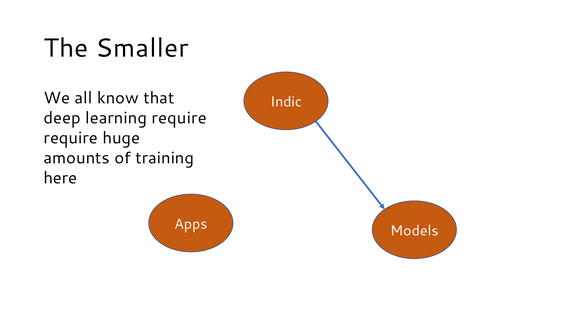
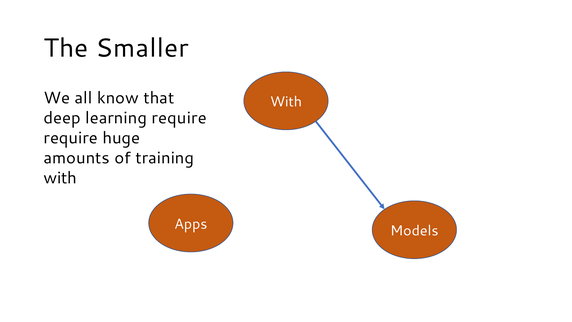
Indic: Indic -> With (286, 102)
here: here -> with (60, 178)
